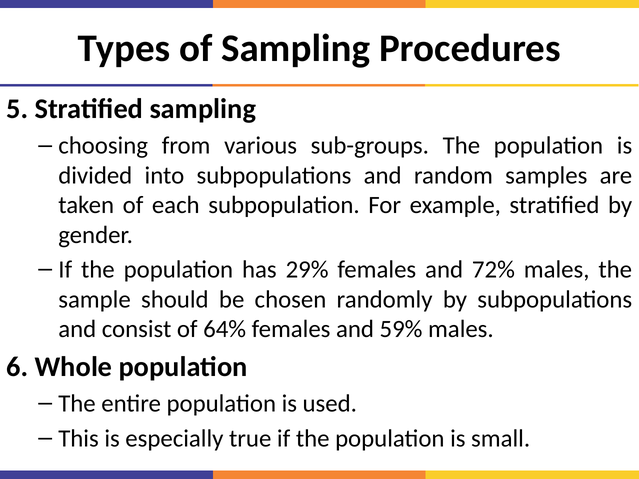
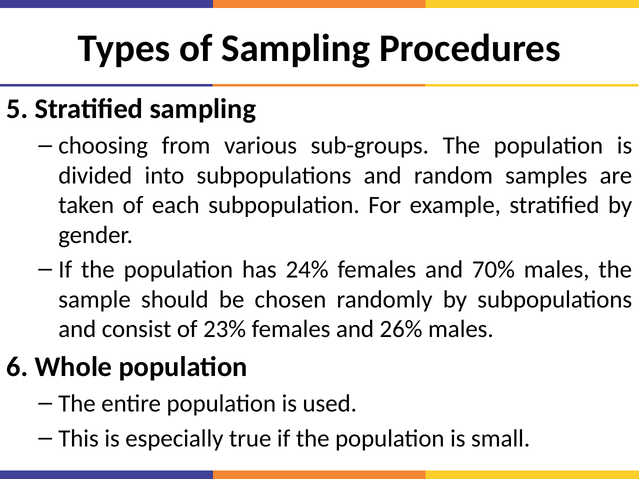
29%: 29% -> 24% (307, 270)
72%: 72% -> 70% (493, 270)
64%: 64% -> 23% (225, 329)
59%: 59% -> 26% (401, 329)
